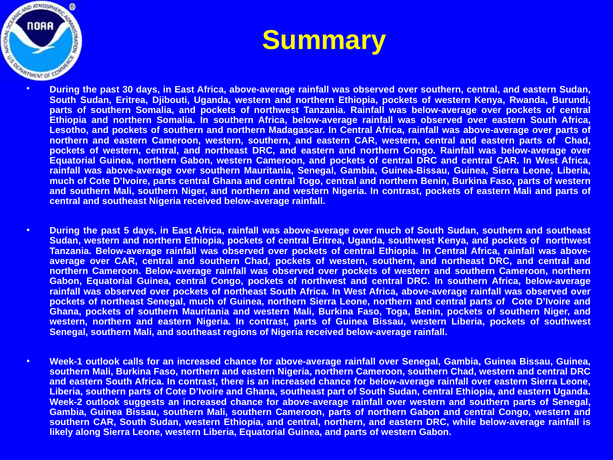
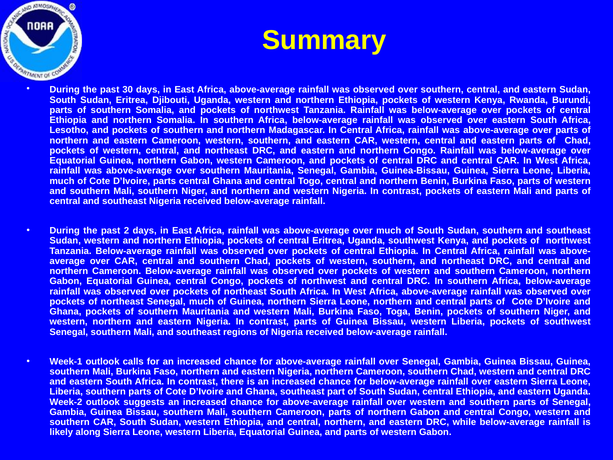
5: 5 -> 2 (127, 231)
